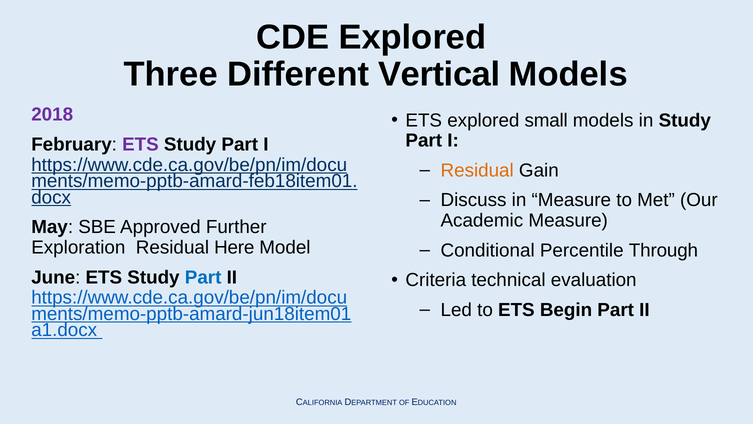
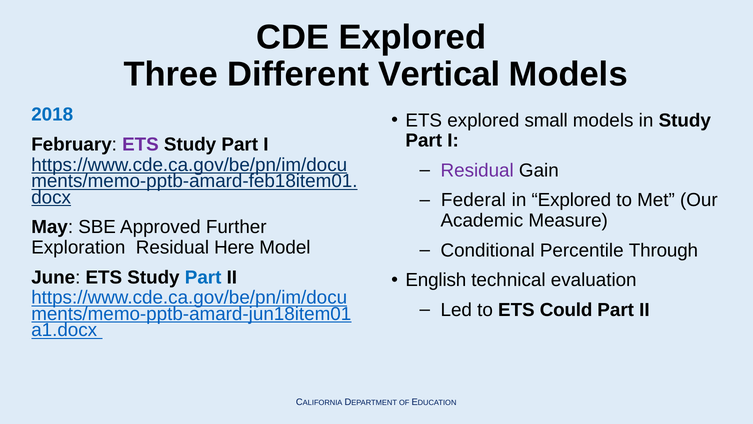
2018 colour: purple -> blue (52, 115)
Residual colour: orange -> purple (477, 170)
Discuss: Discuss -> Federal (473, 200)
in Measure: Measure -> Explored (571, 200)
Criteria: Criteria -> English (436, 280)
Begin: Begin -> Could (566, 310)
